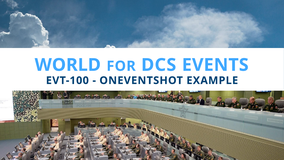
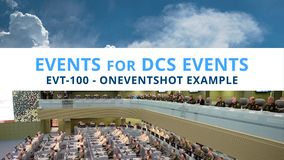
WORLD: WORLD -> EVENTS (68, 65)
